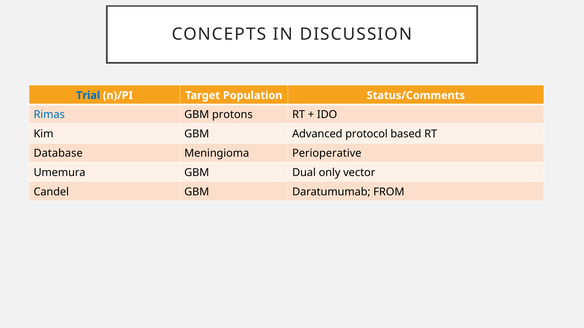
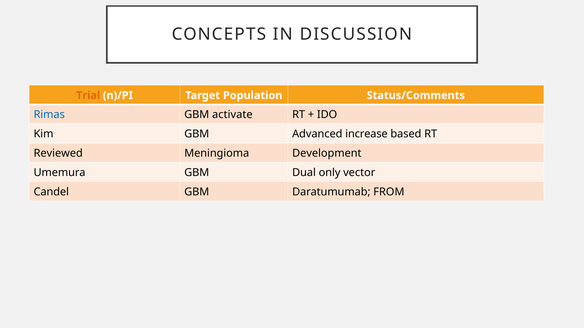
Trial colour: blue -> orange (88, 96)
protons: protons -> activate (232, 115)
protocol: protocol -> increase (366, 134)
Database: Database -> Reviewed (58, 153)
Perioperative: Perioperative -> Development (327, 153)
